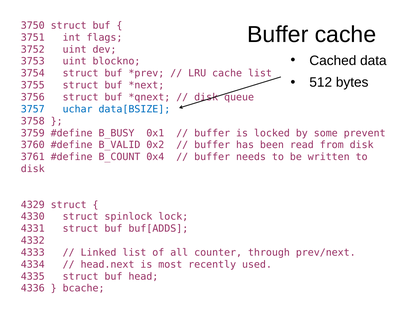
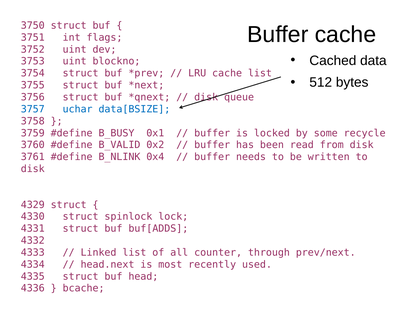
prevent: prevent -> recycle (365, 133)
B_COUNT: B_COUNT -> B_NLINK (119, 157)
